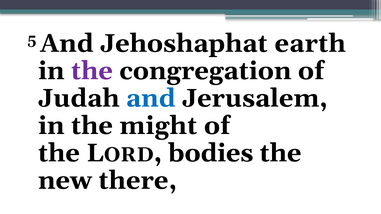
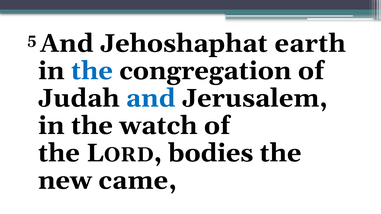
the colour: purple -> blue (92, 71)
might: might -> watch (158, 126)
there: there -> came (138, 181)
